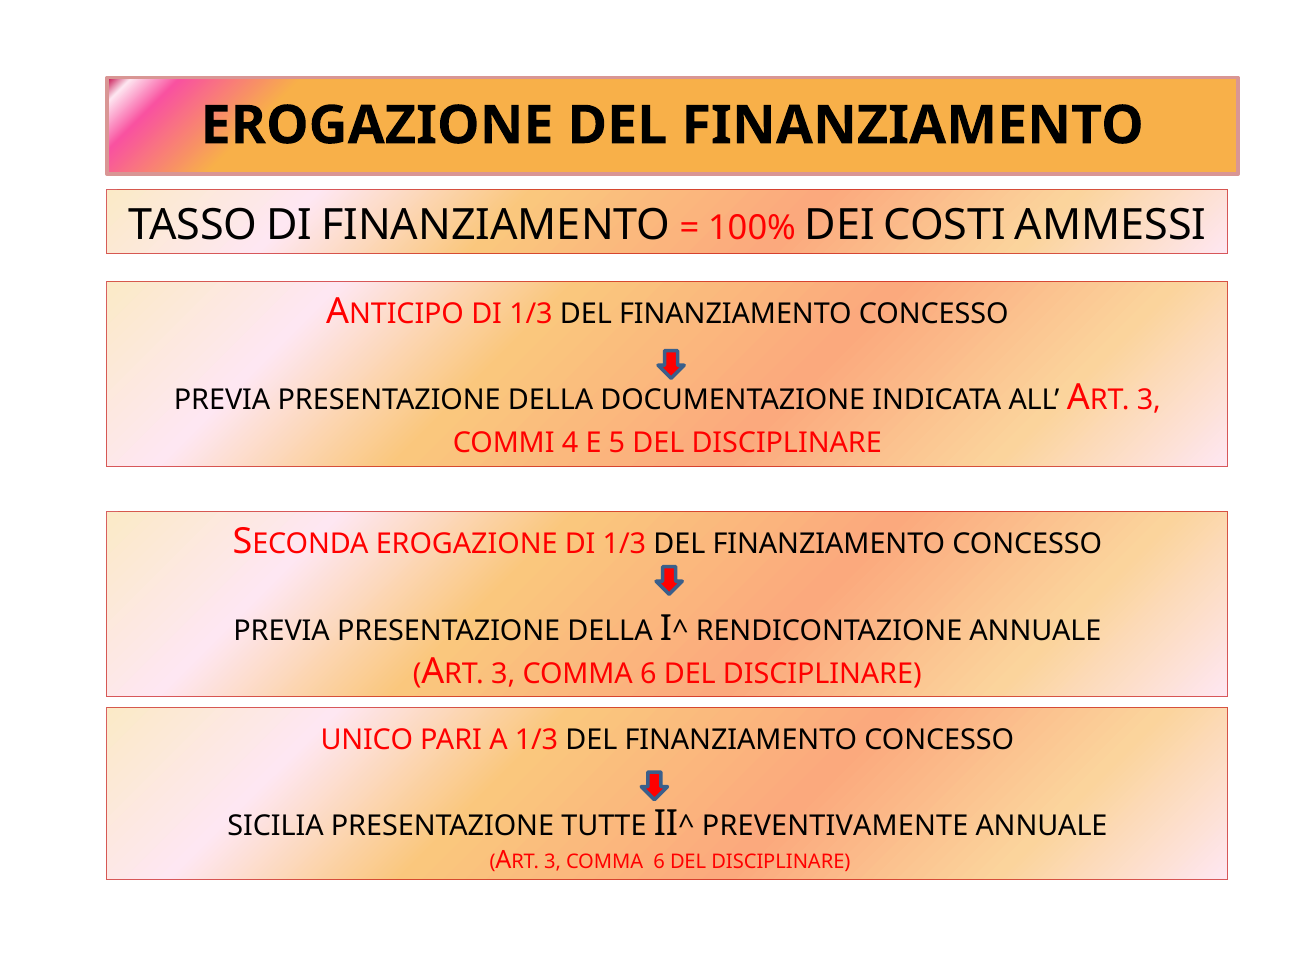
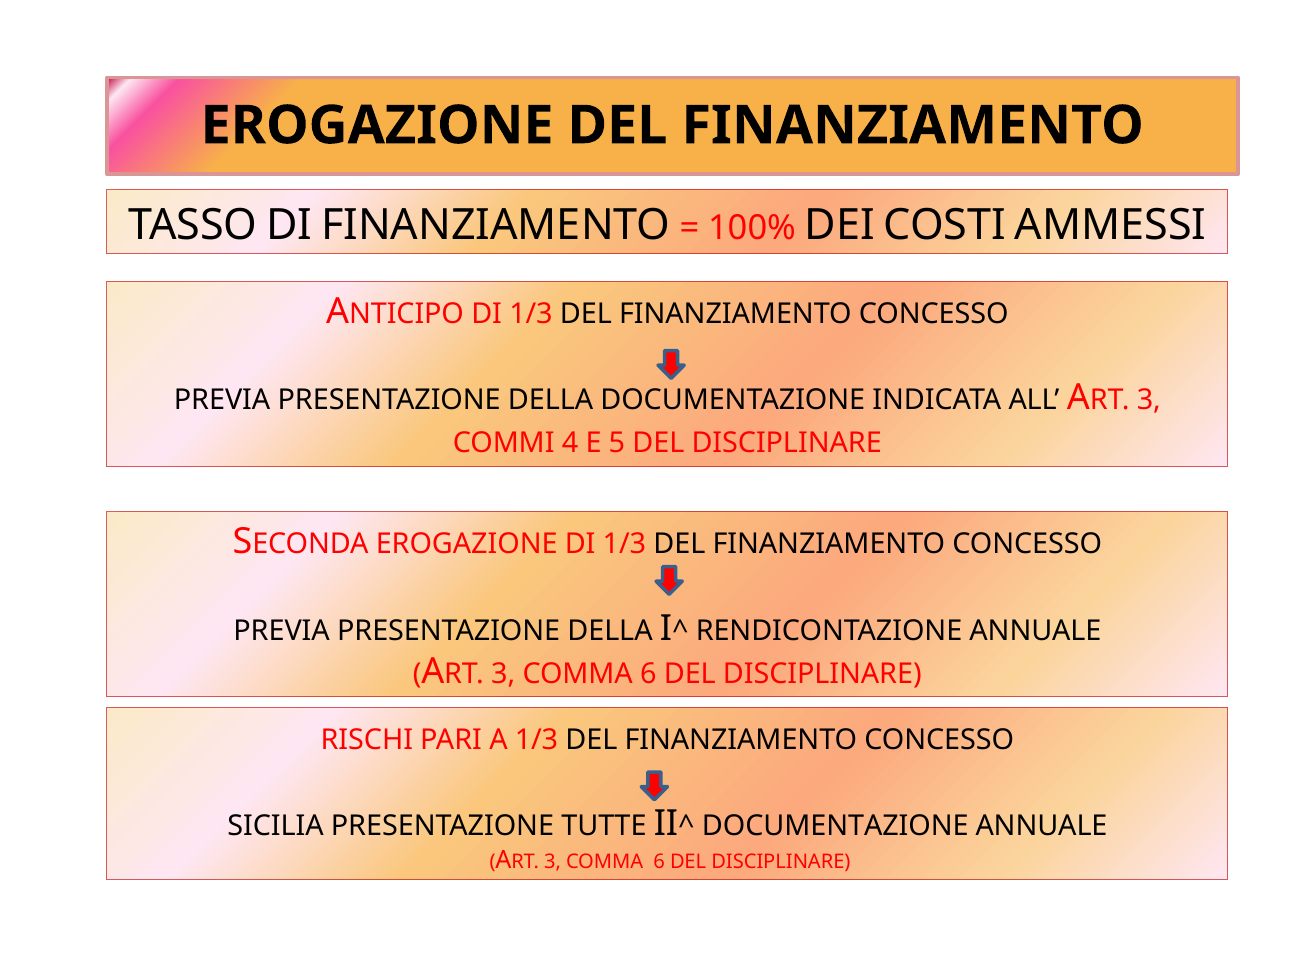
UNICO: UNICO -> RISCHI (367, 741)
PREVENTIVAMENTE: PREVENTIVAMENTE -> DOCUMENTAZIONE (835, 827)
